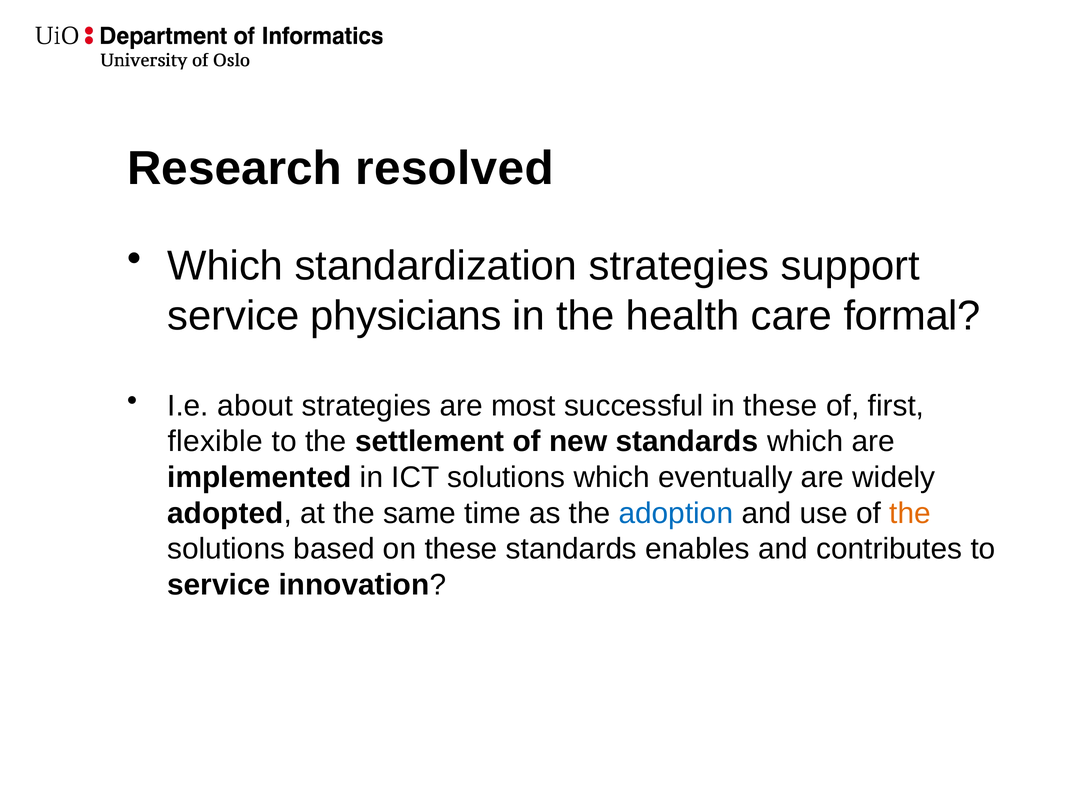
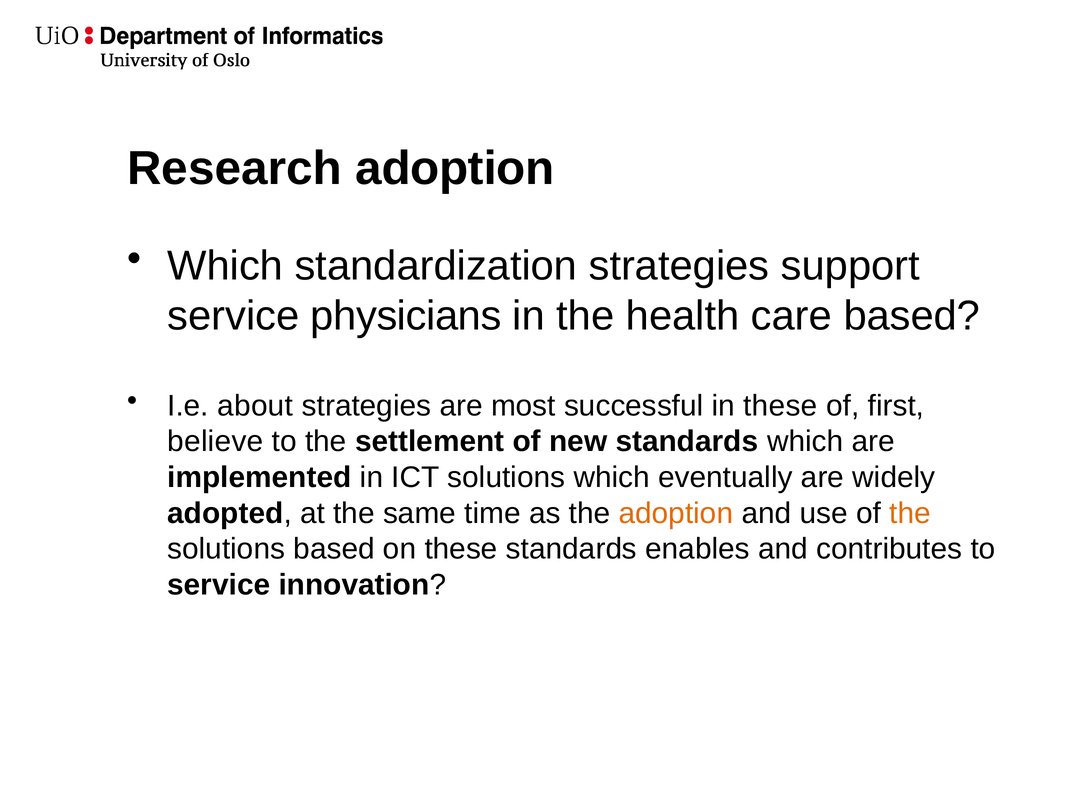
Research resolved: resolved -> adoption (455, 169)
care formal: formal -> based (912, 316)
flexible: flexible -> believe (215, 442)
adoption colour: blue -> orange (676, 514)
